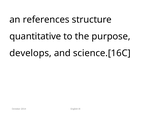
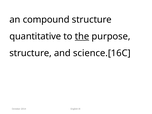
references: references -> compound (46, 20)
the underline: none -> present (82, 36)
develops: develops -> structure (31, 53)
